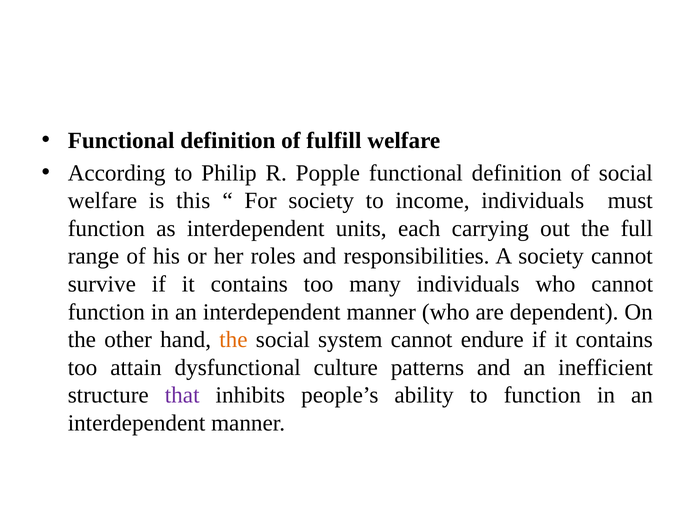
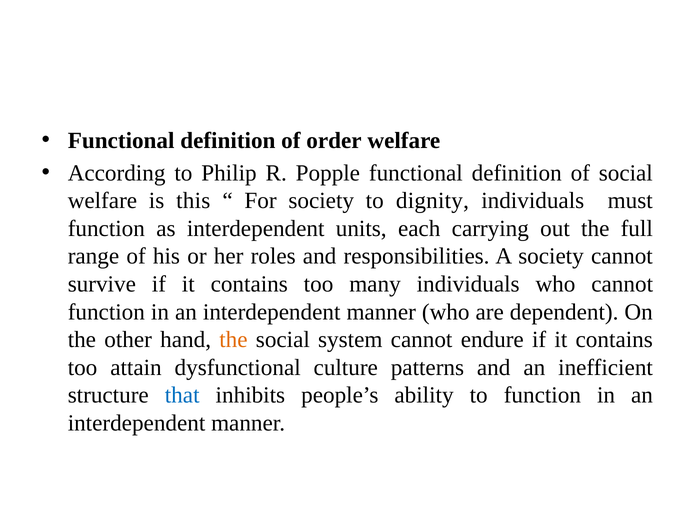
fulfill: fulfill -> order (334, 141)
income: income -> dignity (432, 201)
that colour: purple -> blue (182, 395)
